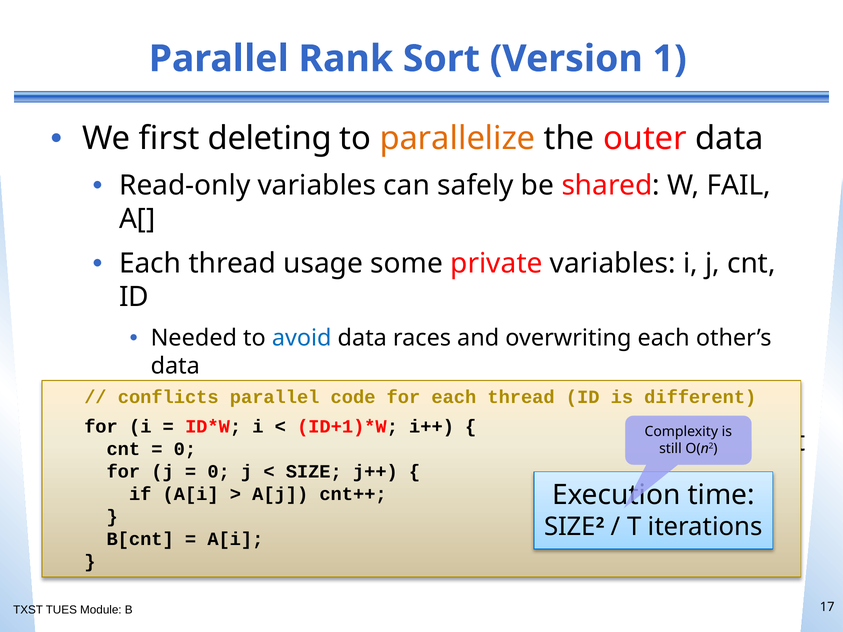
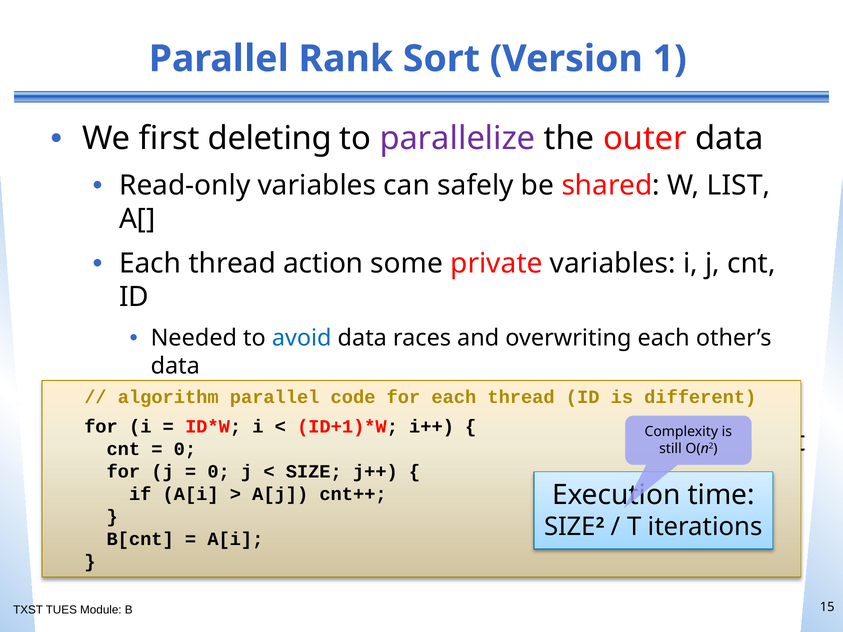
parallelize colour: orange -> purple (458, 139)
FAIL: FAIL -> LIST (739, 185)
usage: usage -> action (323, 263)
conflicts: conflicts -> algorithm (168, 397)
17: 17 -> 15 (827, 607)
